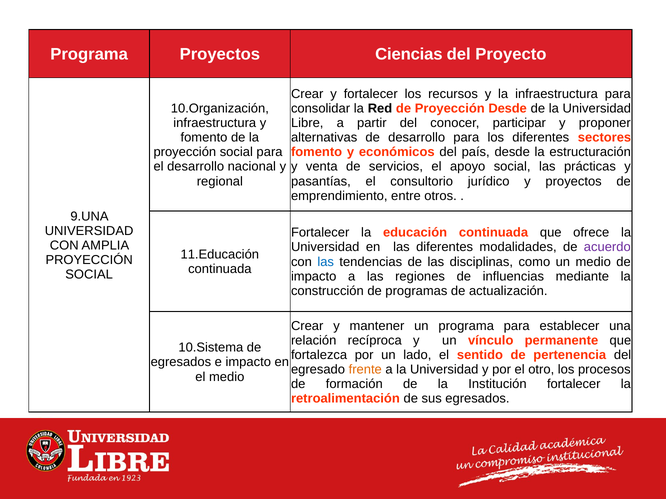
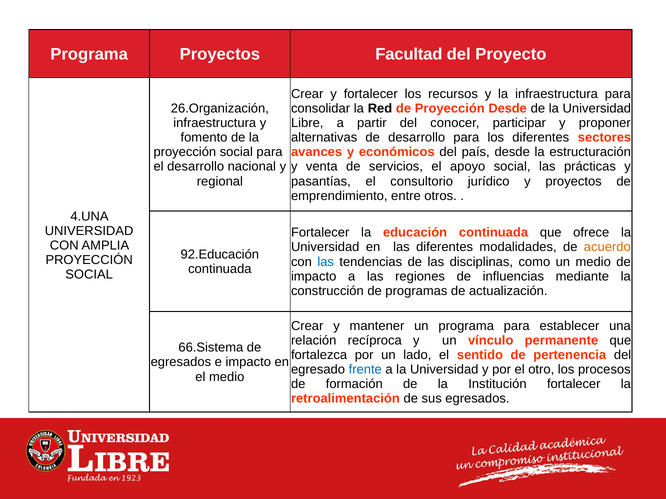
Ciencias: Ciencias -> Facultad (409, 54)
10.Organización: 10.Organización -> 26.Organización (220, 109)
fomento: fomento -> avances (317, 152)
9.UNA: 9.UNA -> 4.UNA (89, 217)
acuerdo colour: purple -> orange (607, 247)
11.Educación: 11.Educación -> 92.Educación (220, 255)
10.Sistema: 10.Sistema -> 66.Sistema (211, 348)
frente colour: orange -> blue (365, 370)
